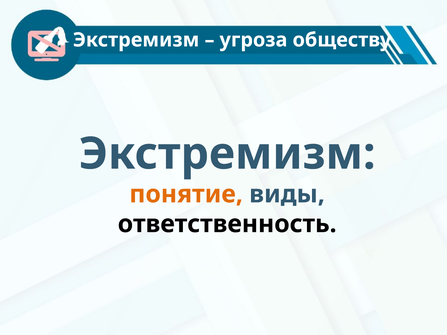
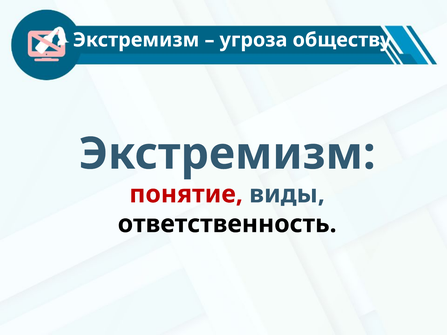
понятие colour: orange -> red (186, 194)
